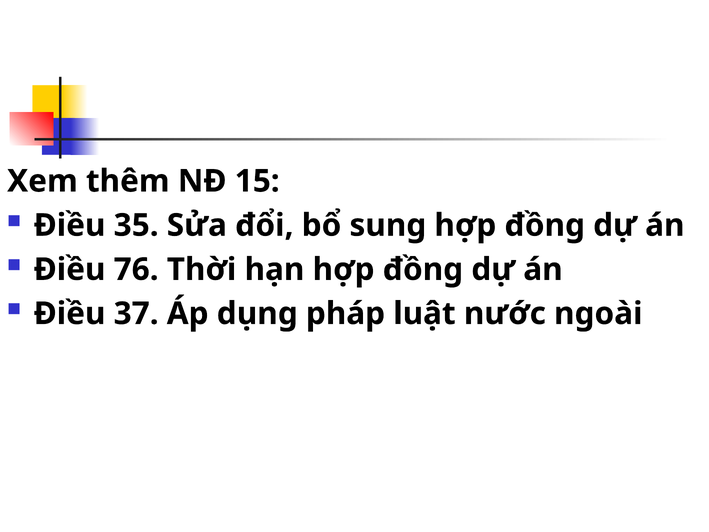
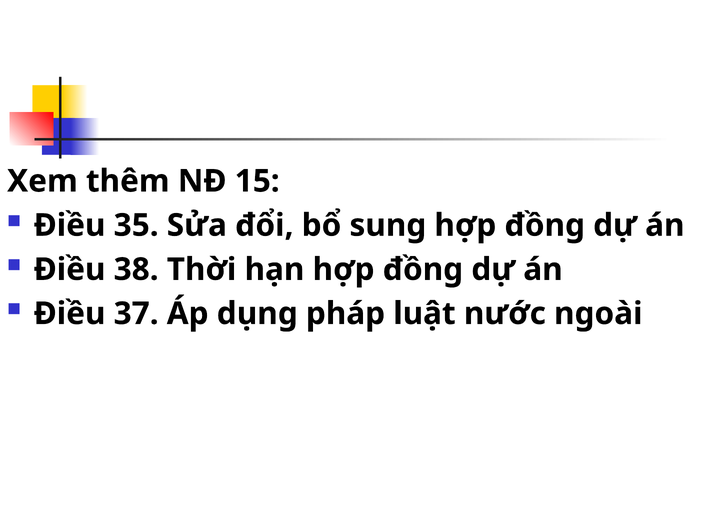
76: 76 -> 38 (136, 269)
